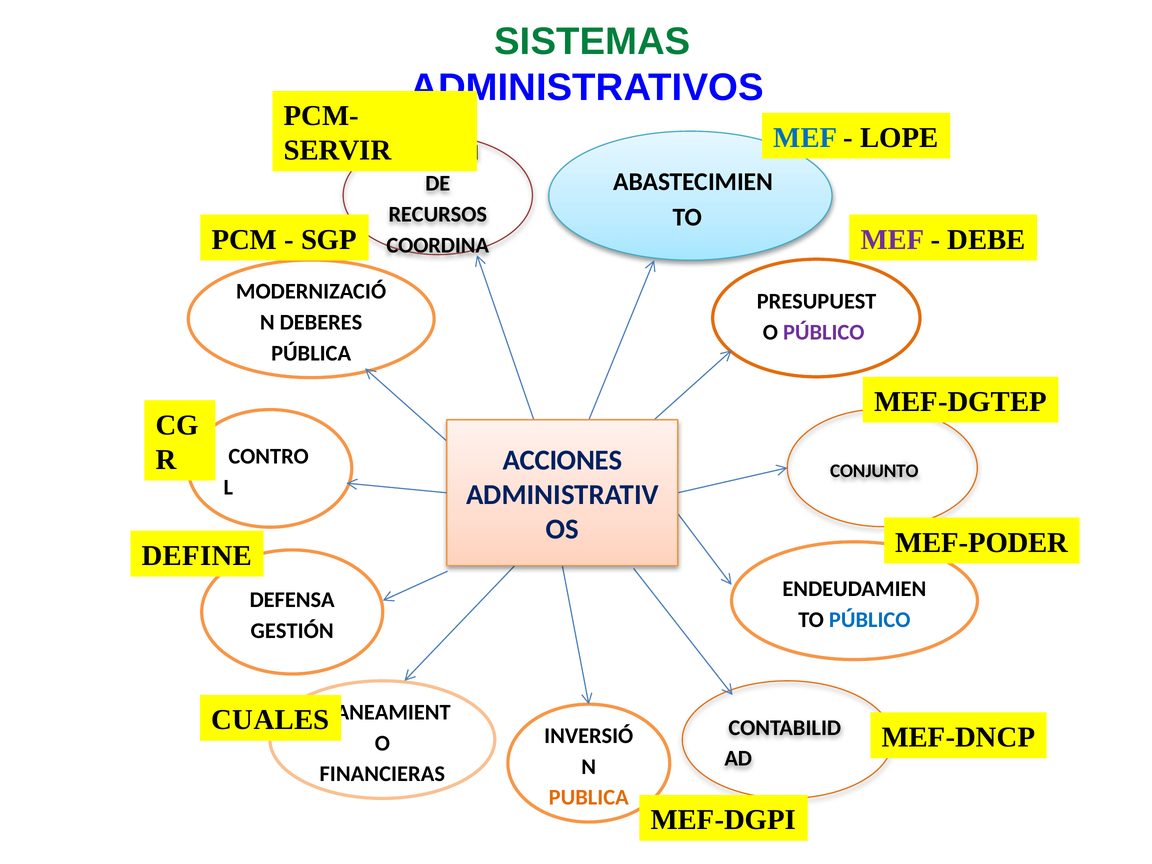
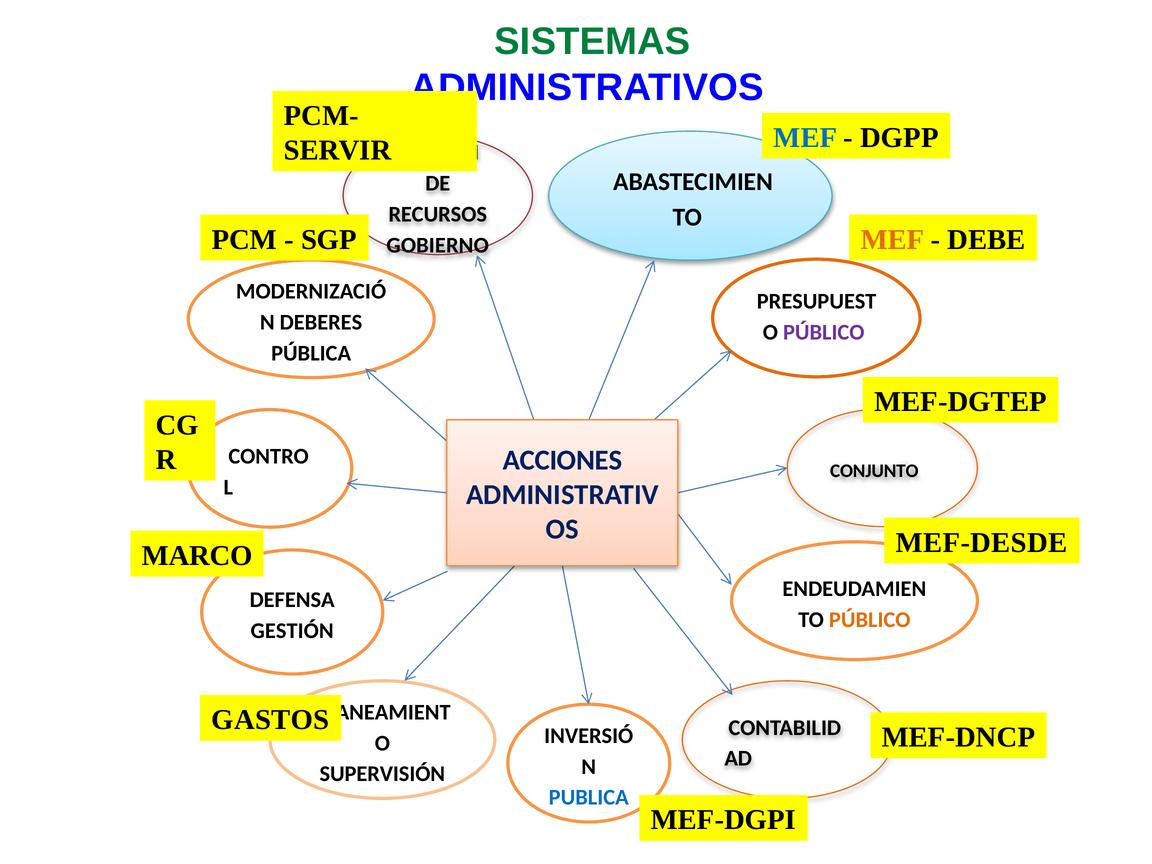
LOPE: LOPE -> DGPP (899, 138)
MEF colour: purple -> orange (892, 240)
COORDINA: COORDINA -> GOBIERNO (438, 245)
MEF-PODER: MEF-PODER -> MEF-DESDE (982, 543)
DEFINE: DEFINE -> MARCO (197, 556)
PÚBLICO colour: blue -> orange (870, 620)
CUALES: CUALES -> GASTOS (270, 720)
FINANCIERAS: FINANCIERAS -> SUPERVISIÓN (382, 774)
PUBLICA colour: orange -> blue (589, 798)
